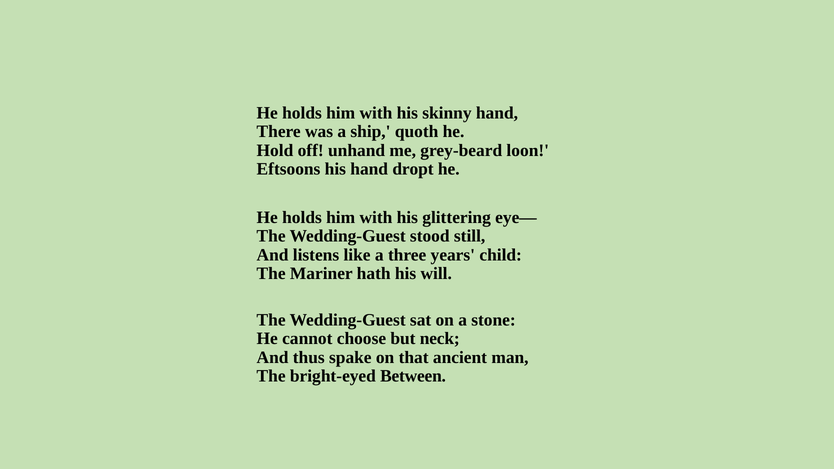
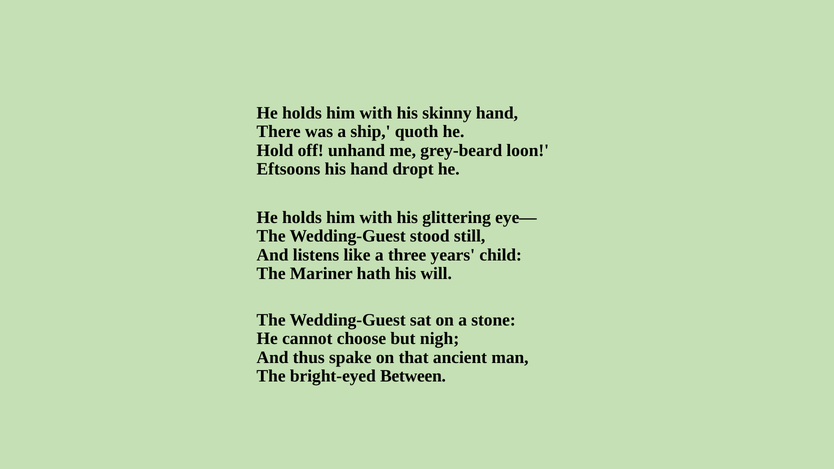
neck: neck -> nigh (440, 339)
